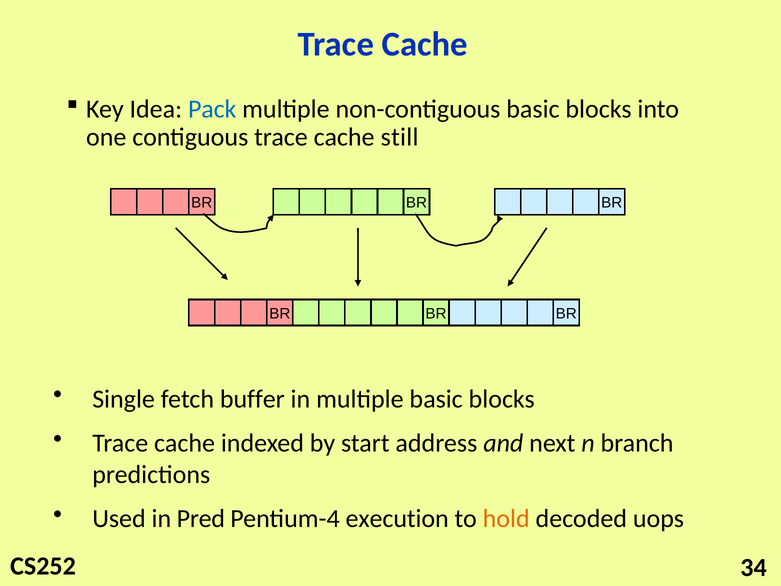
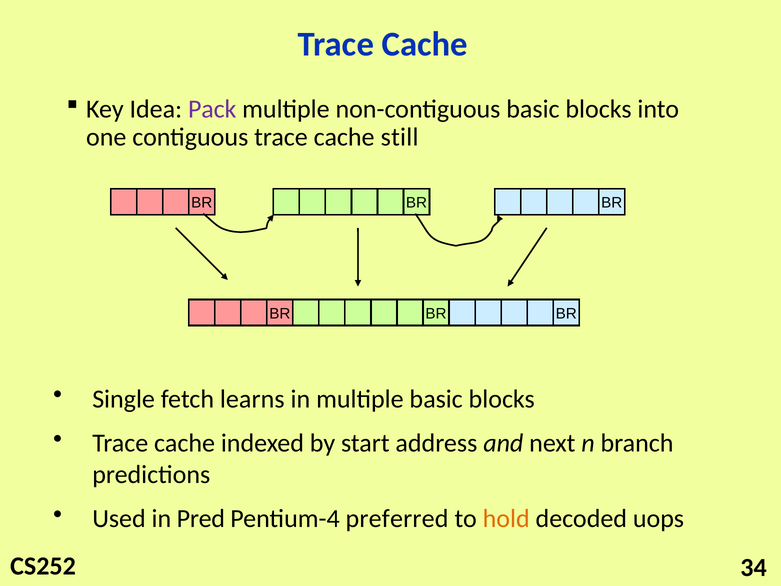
Pack colour: blue -> purple (212, 109)
buffer: buffer -> learns (252, 399)
execution: execution -> preferred (397, 518)
